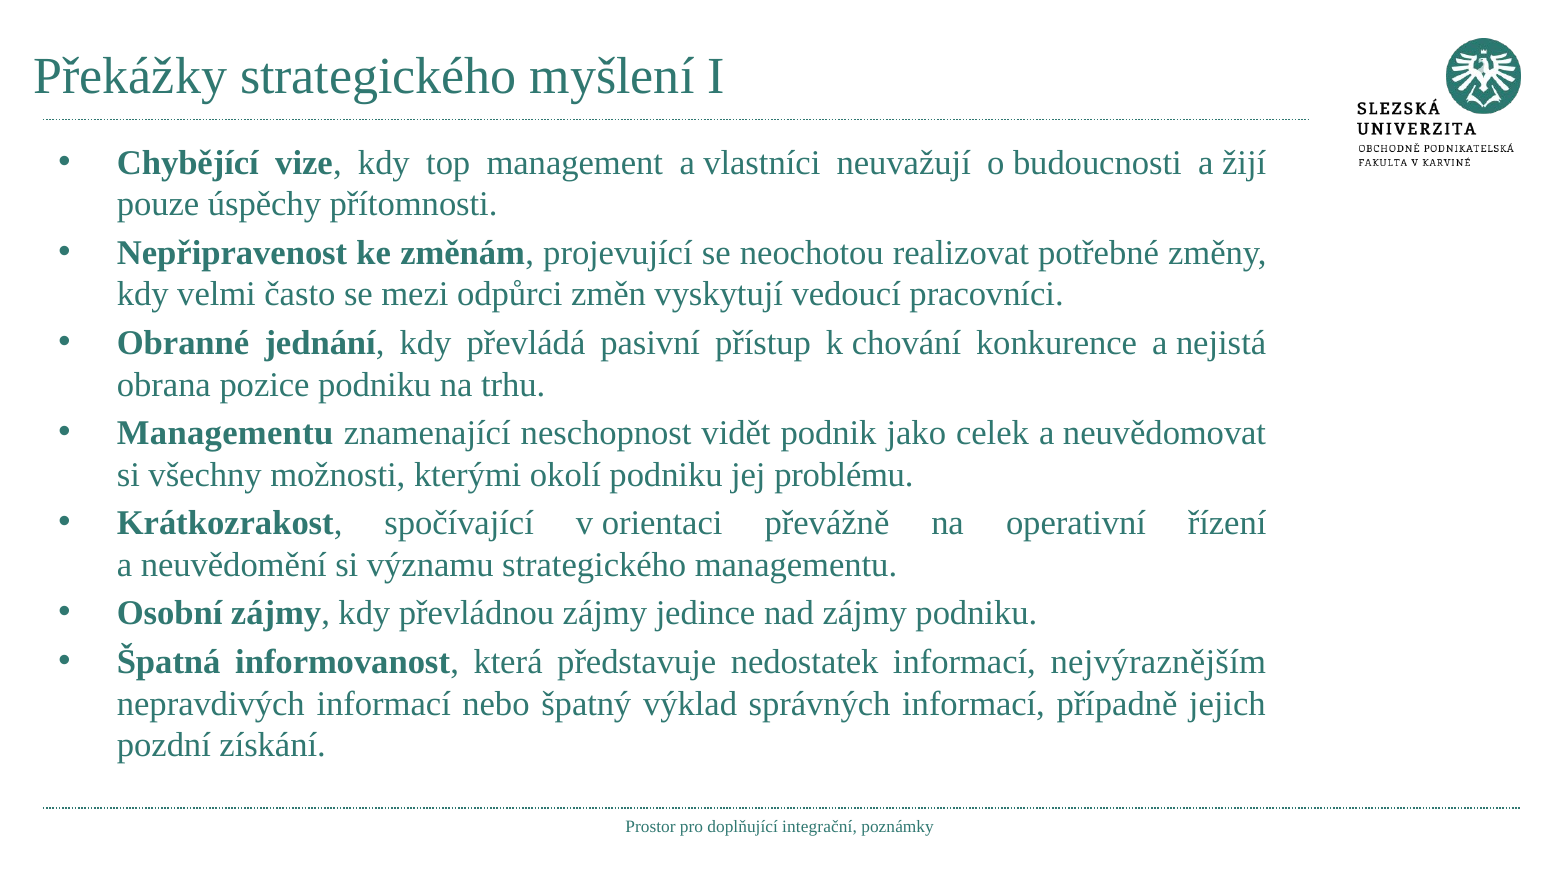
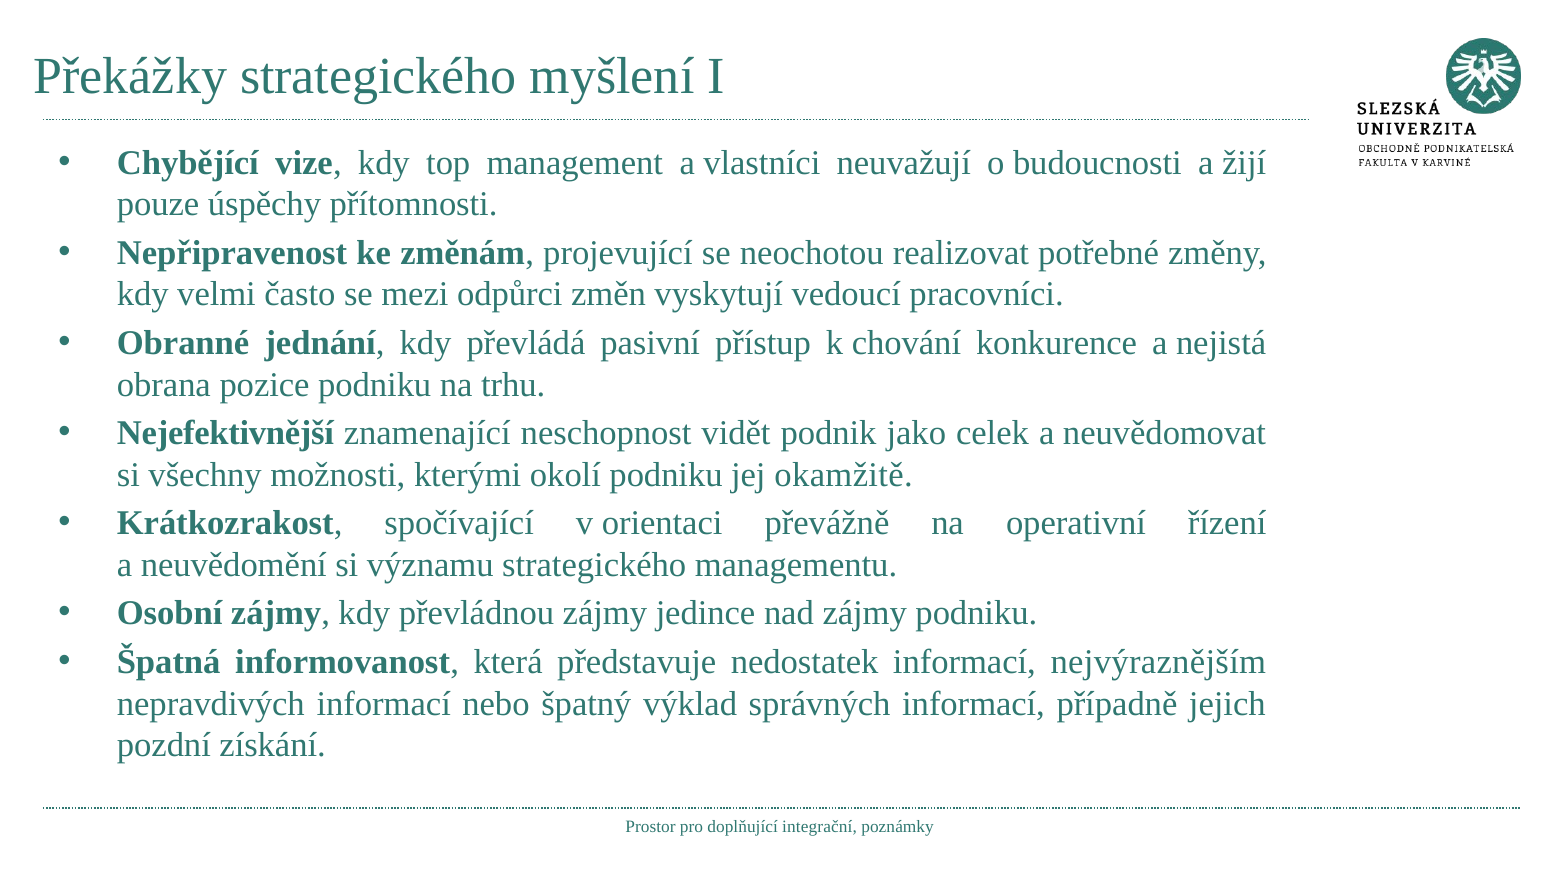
Managementu: Managementu -> Nejefektivnější (225, 433)
problému: problému -> okamžitě (844, 475)
